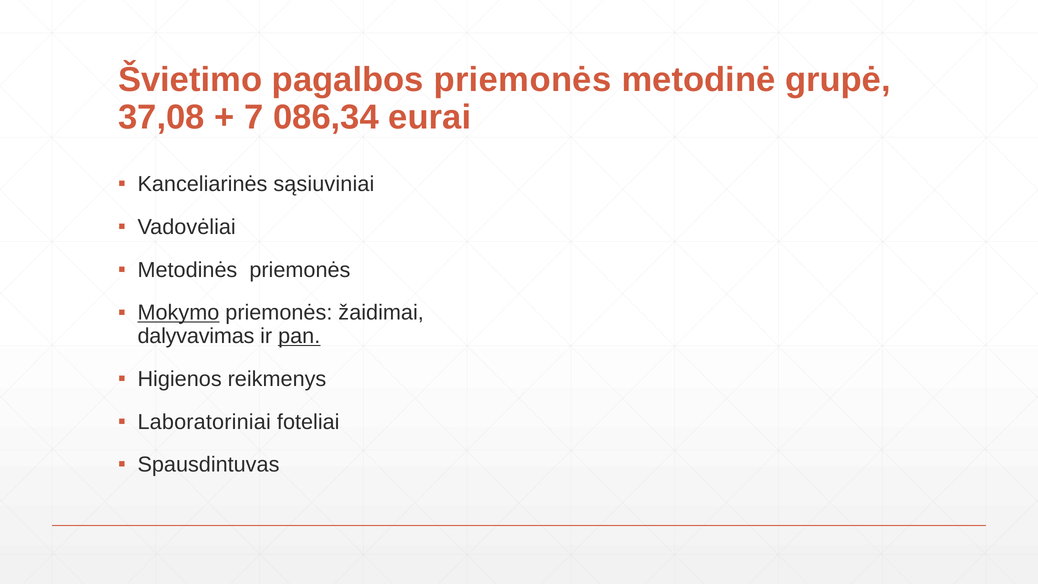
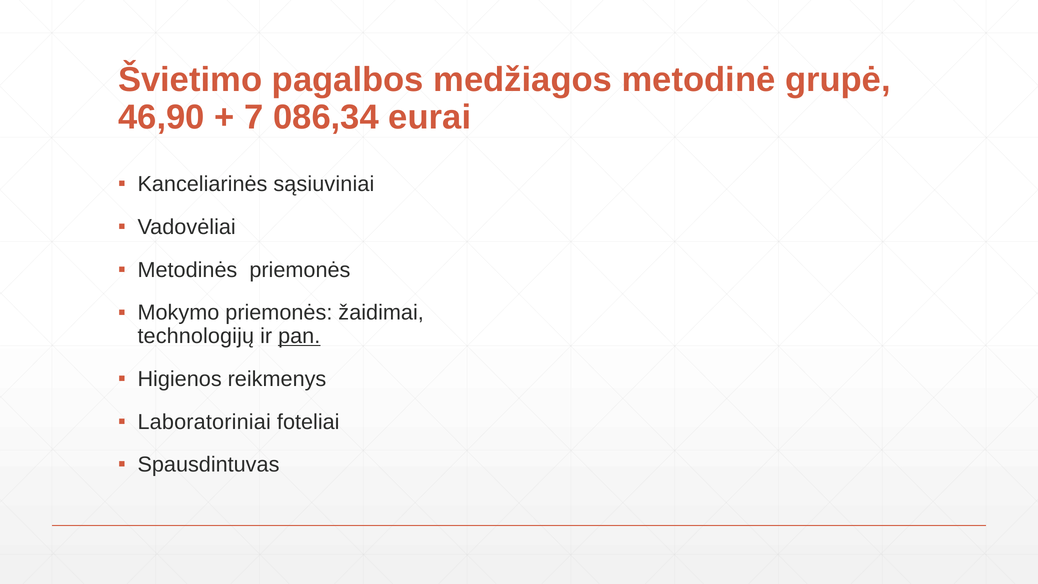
pagalbos priemonės: priemonės -> medžiagos (523, 80)
37,08: 37,08 -> 46,90 (161, 117)
Mokymo underline: present -> none (178, 313)
dalyvavimas: dalyvavimas -> technologijų (196, 336)
